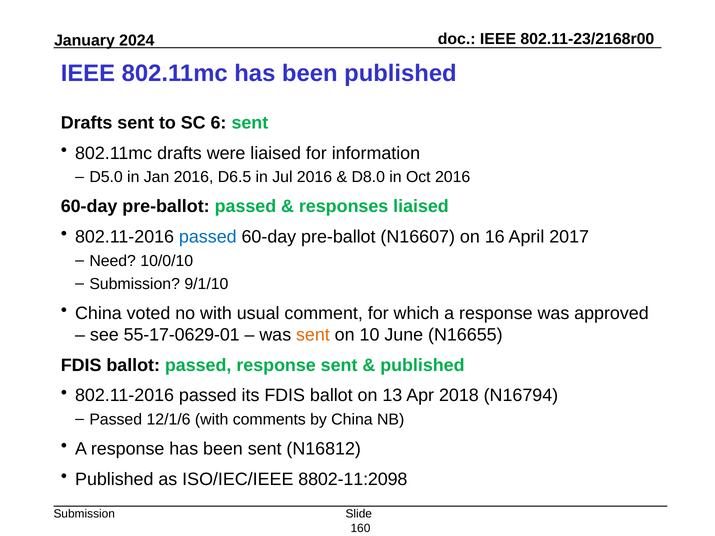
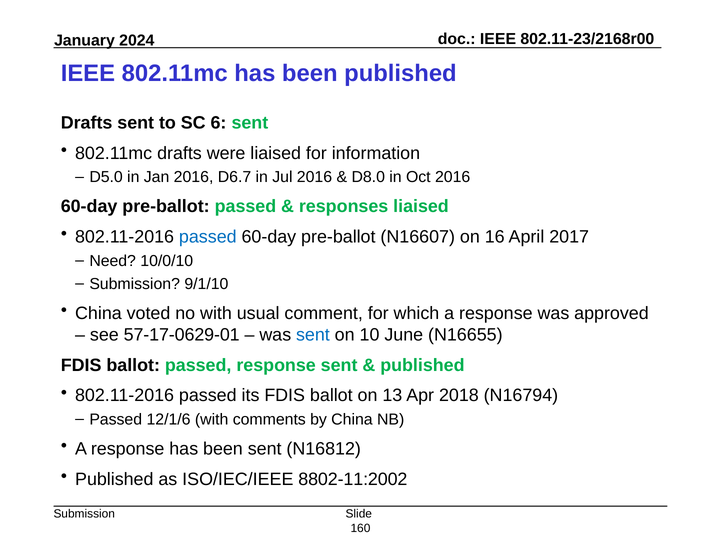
D6.5: D6.5 -> D6.7 (235, 177)
55-17-0629-01: 55-17-0629-01 -> 57-17-0629-01 (182, 335)
sent colour: orange -> blue (313, 335)
8802-11:2098: 8802-11:2098 -> 8802-11:2002 (353, 480)
